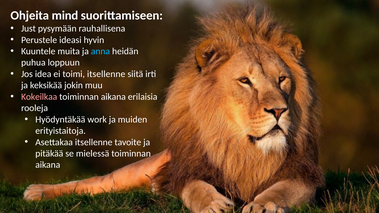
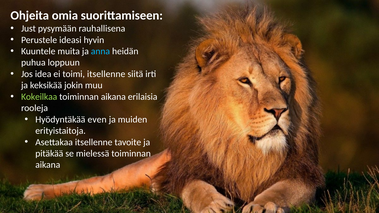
mind: mind -> omia (65, 16)
Kokeilkaa colour: pink -> light green (39, 97)
work: work -> even (97, 120)
